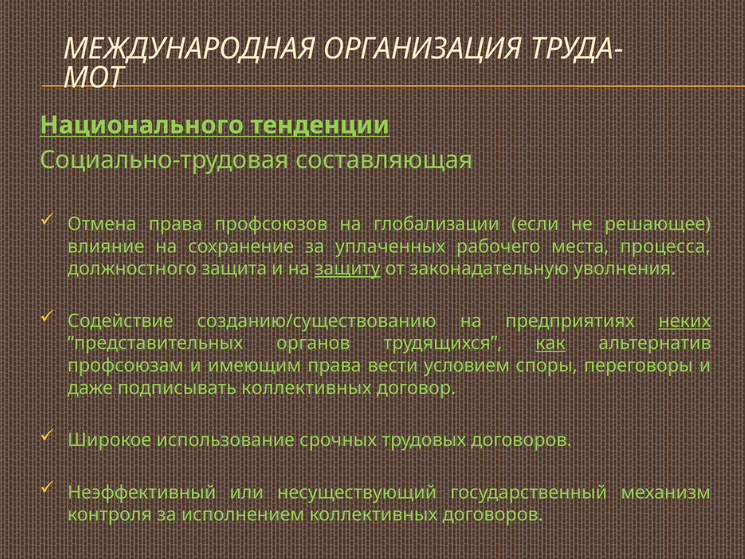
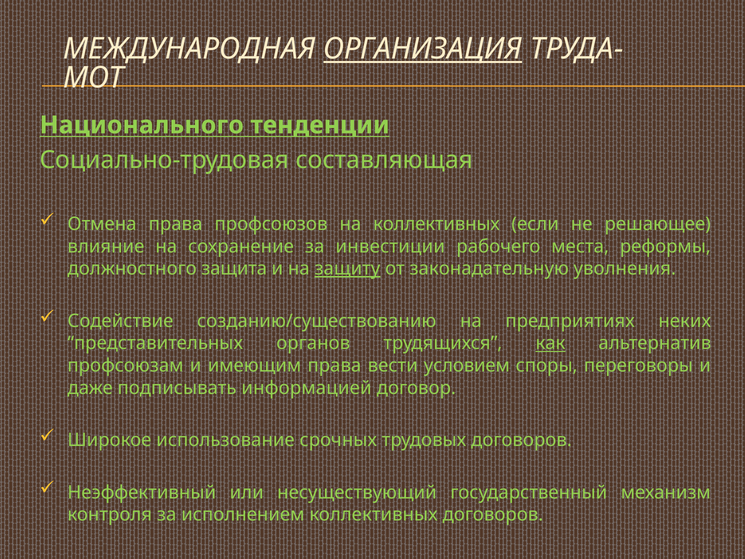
ОРГАНИЗАЦИЯ underline: none -> present (423, 49)
на глобализации: глобализации -> коллективных (437, 224)
уплаченных: уплаченных -> инвестиции (390, 246)
процесса: процесса -> реформы (665, 246)
неких underline: present -> none (685, 321)
подписывать коллективных: коллективных -> информацией (307, 388)
